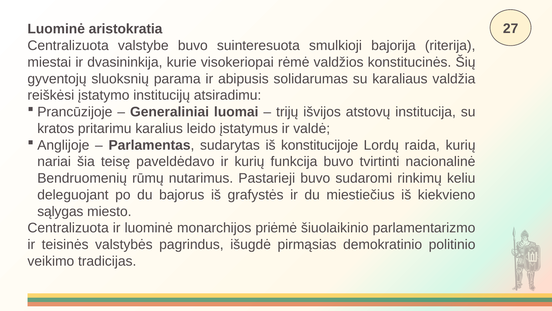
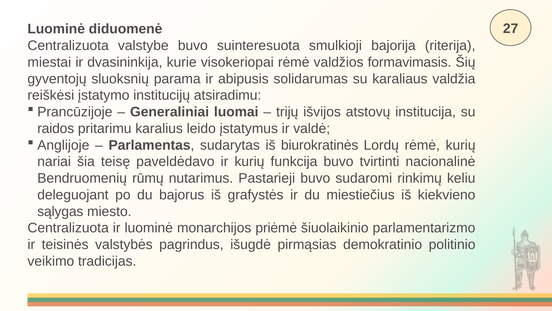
aristokratia: aristokratia -> diduomenė (126, 29)
konstitucinės: konstitucinės -> formavimasis (410, 62)
kratos: kratos -> raidos (56, 128)
konstitucijoje: konstitucijoje -> biurokratinės (320, 145)
Lordų raida: raida -> rėmė (422, 145)
